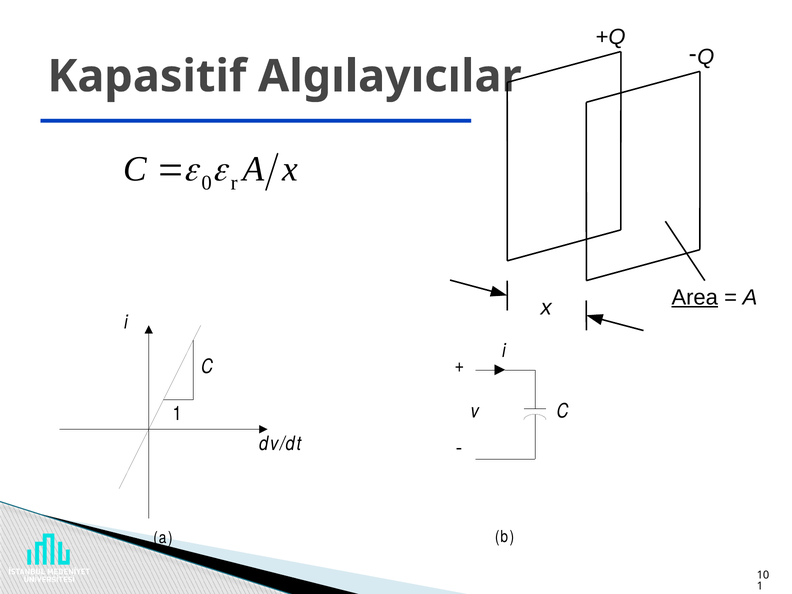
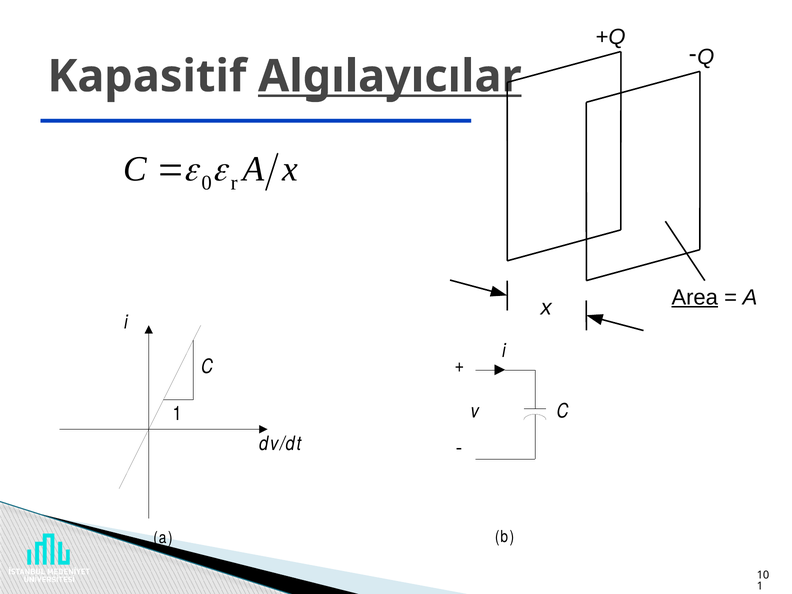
Algılayıcılar underline: none -> present (390, 76)
